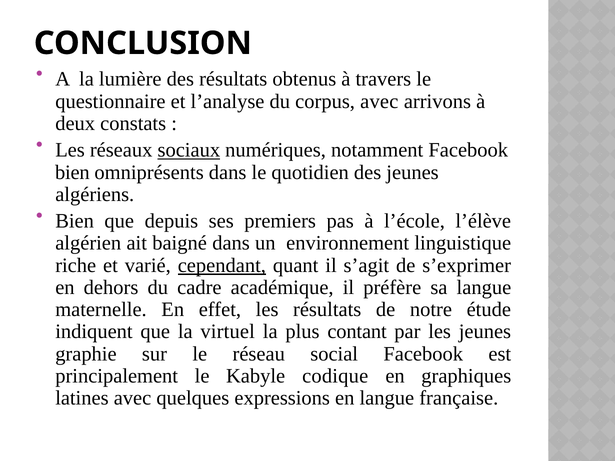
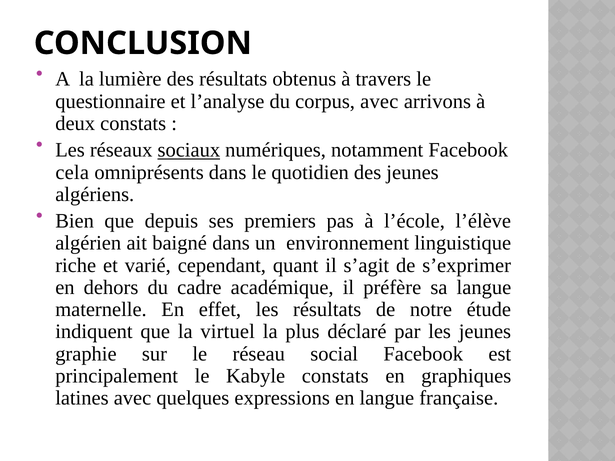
bien: bien -> cela (72, 172)
cependant underline: present -> none (222, 265)
contant: contant -> déclaré (357, 332)
Kabyle codique: codique -> constats (335, 376)
